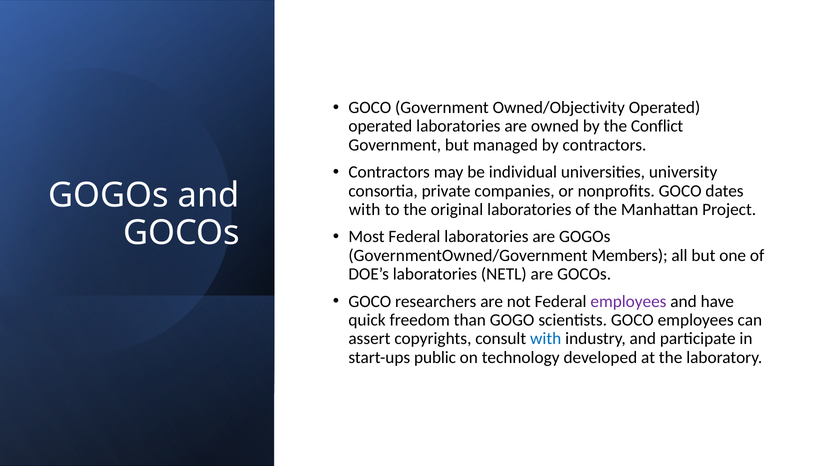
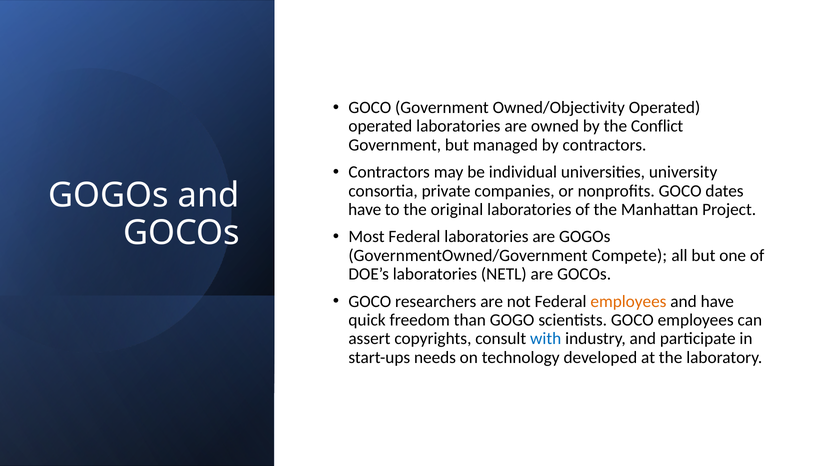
with: with -> have (365, 209)
Members: Members -> Compete (629, 255)
employees colour: purple -> orange (628, 301)
public: public -> needs (435, 357)
